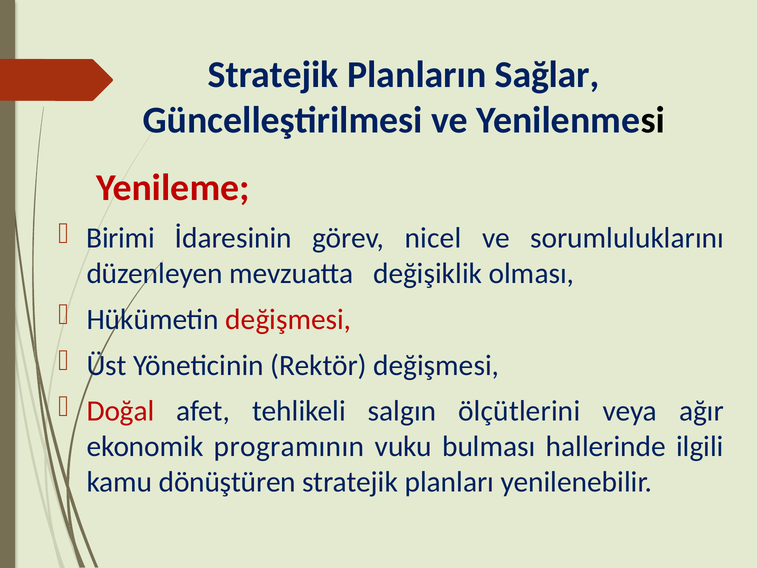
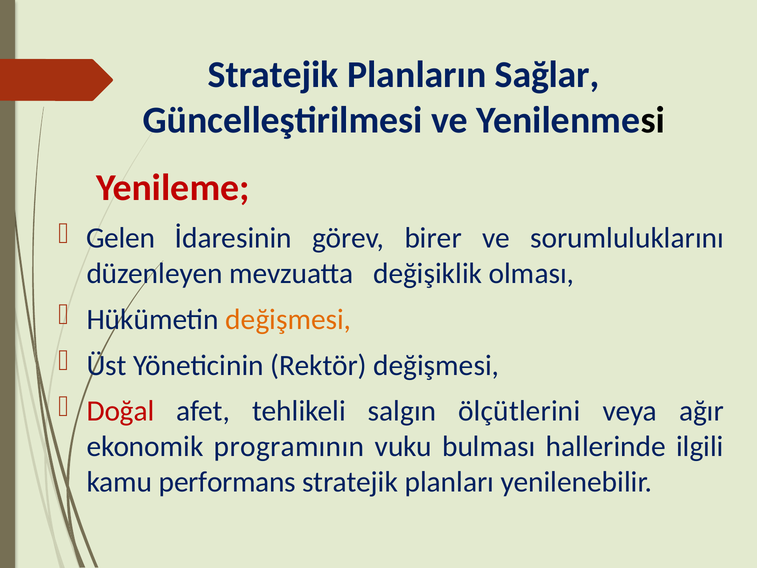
Birimi: Birimi -> Gelen (121, 238)
nicel: nicel -> birer (433, 238)
değişmesi colour: red -> orange (288, 319)
dönüştüren: dönüştüren -> performans (227, 482)
